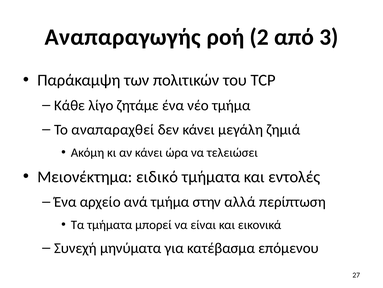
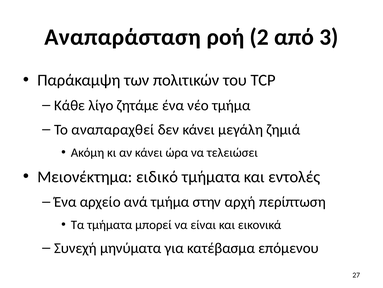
Αναπαραγωγής: Αναπαραγωγής -> Αναπαράσταση (123, 37)
αλλά: αλλά -> αρχή (240, 201)
